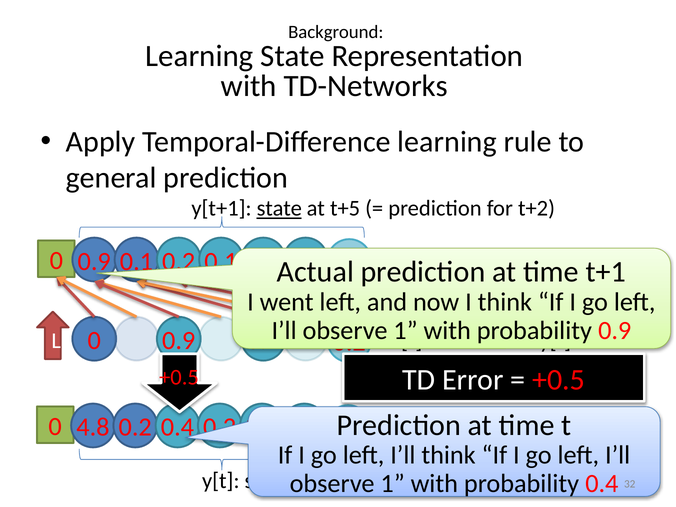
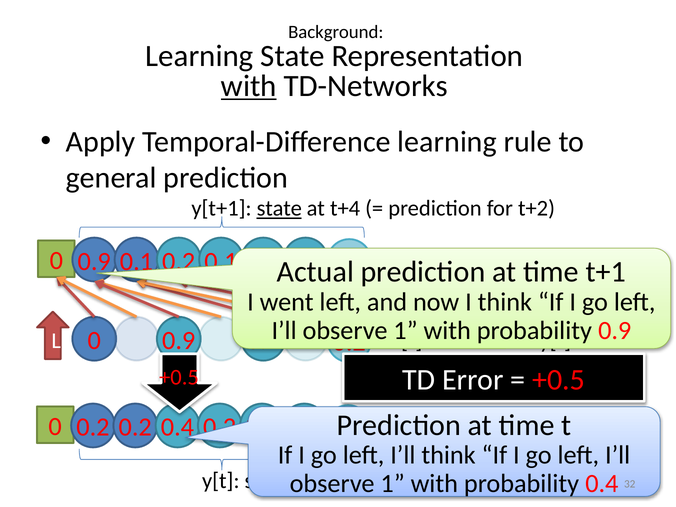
with underline: none -> present (249, 86)
t+5: t+5 -> t+4 (345, 209)
0 4.8: 4.8 -> 0.2 (93, 427)
